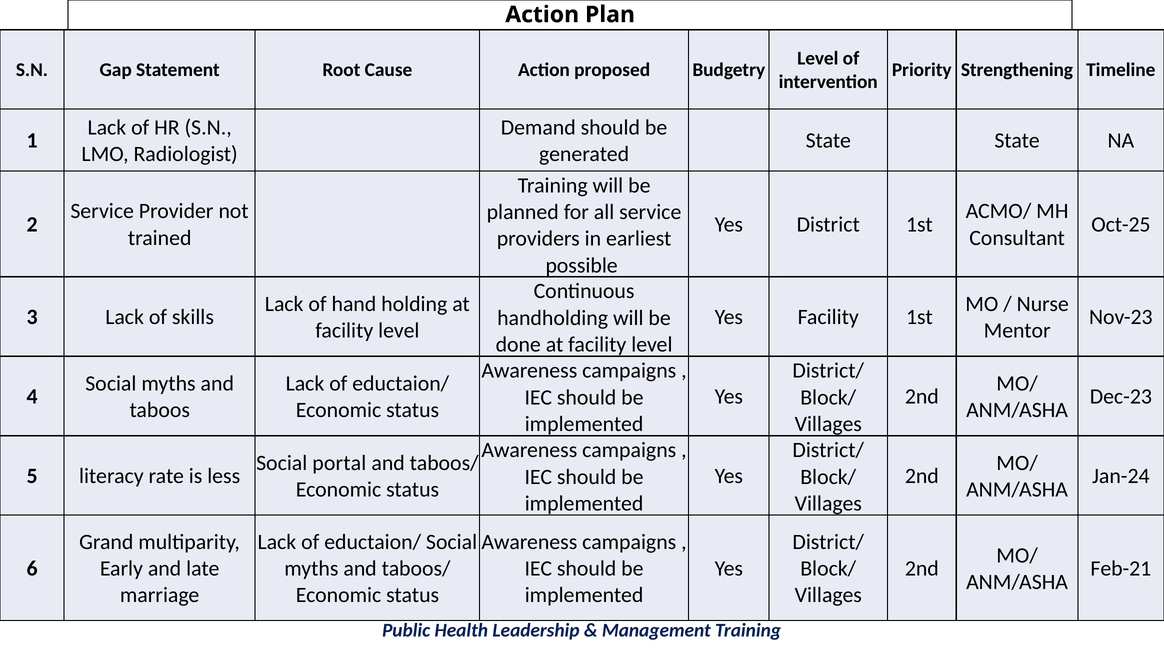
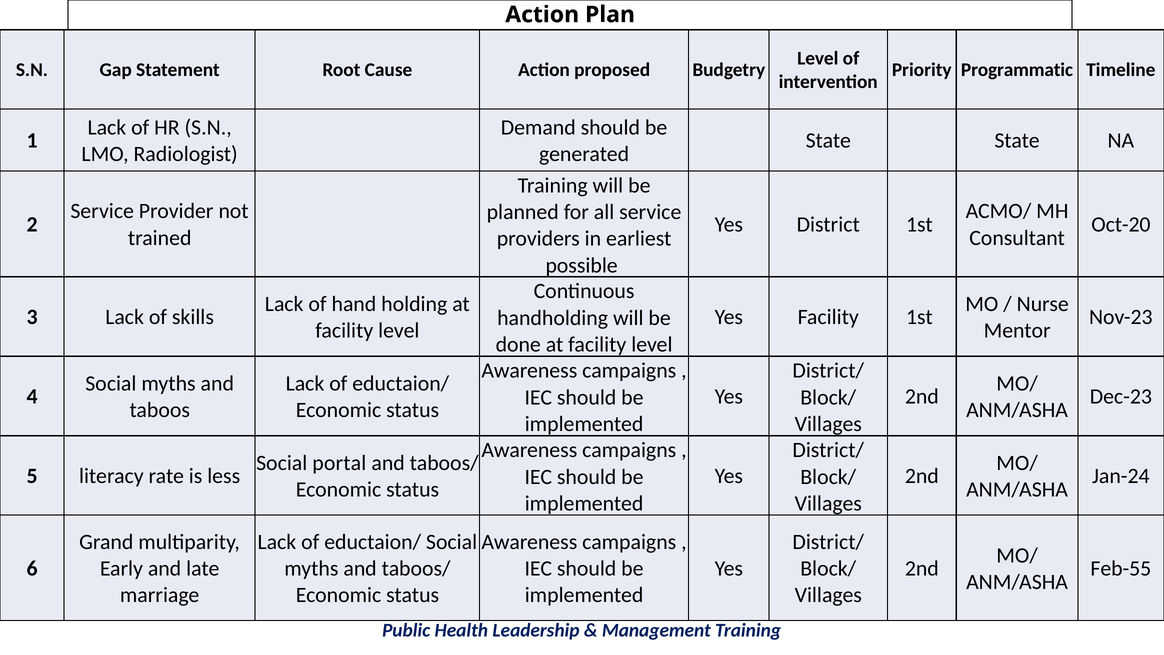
Strengthening: Strengthening -> Programmatic (1017, 70)
Oct-25: Oct-25 -> Oct-20 (1121, 225)
Feb-21: Feb-21 -> Feb-55 (1121, 568)
